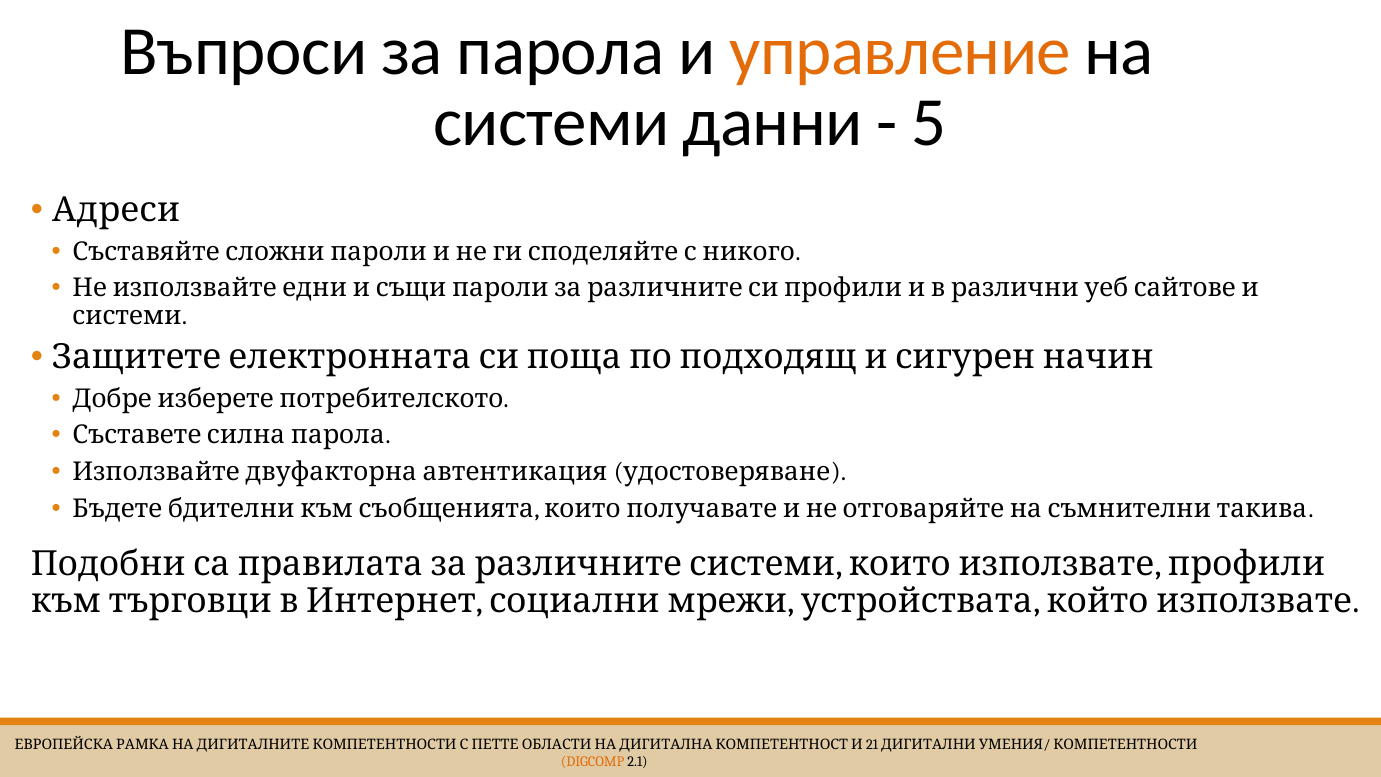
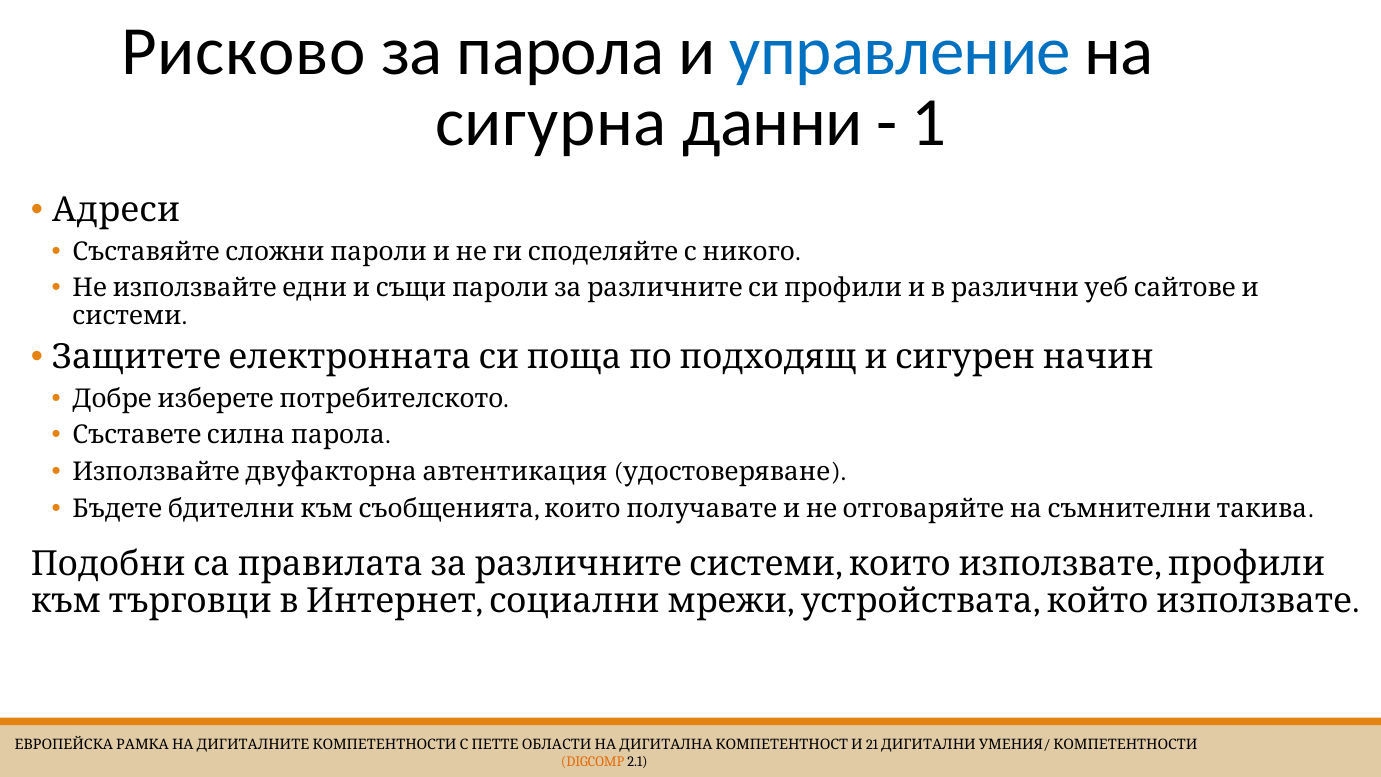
Въпроси: Въпроси -> Рисково (244, 52)
управление colour: orange -> blue (900, 52)
системи: системи -> сигурна (551, 122)
5: 5 -> 1 (929, 122)
